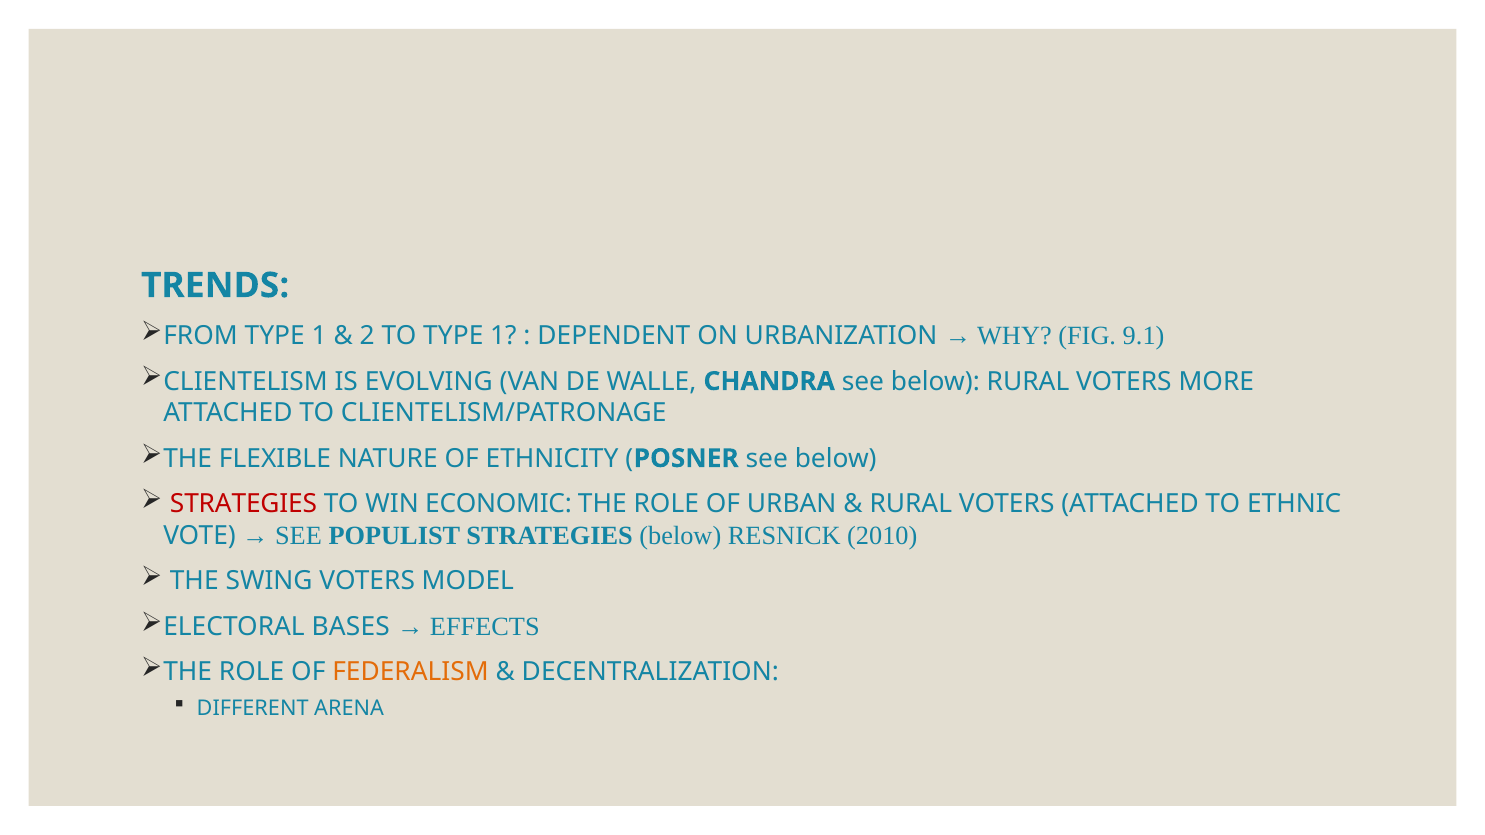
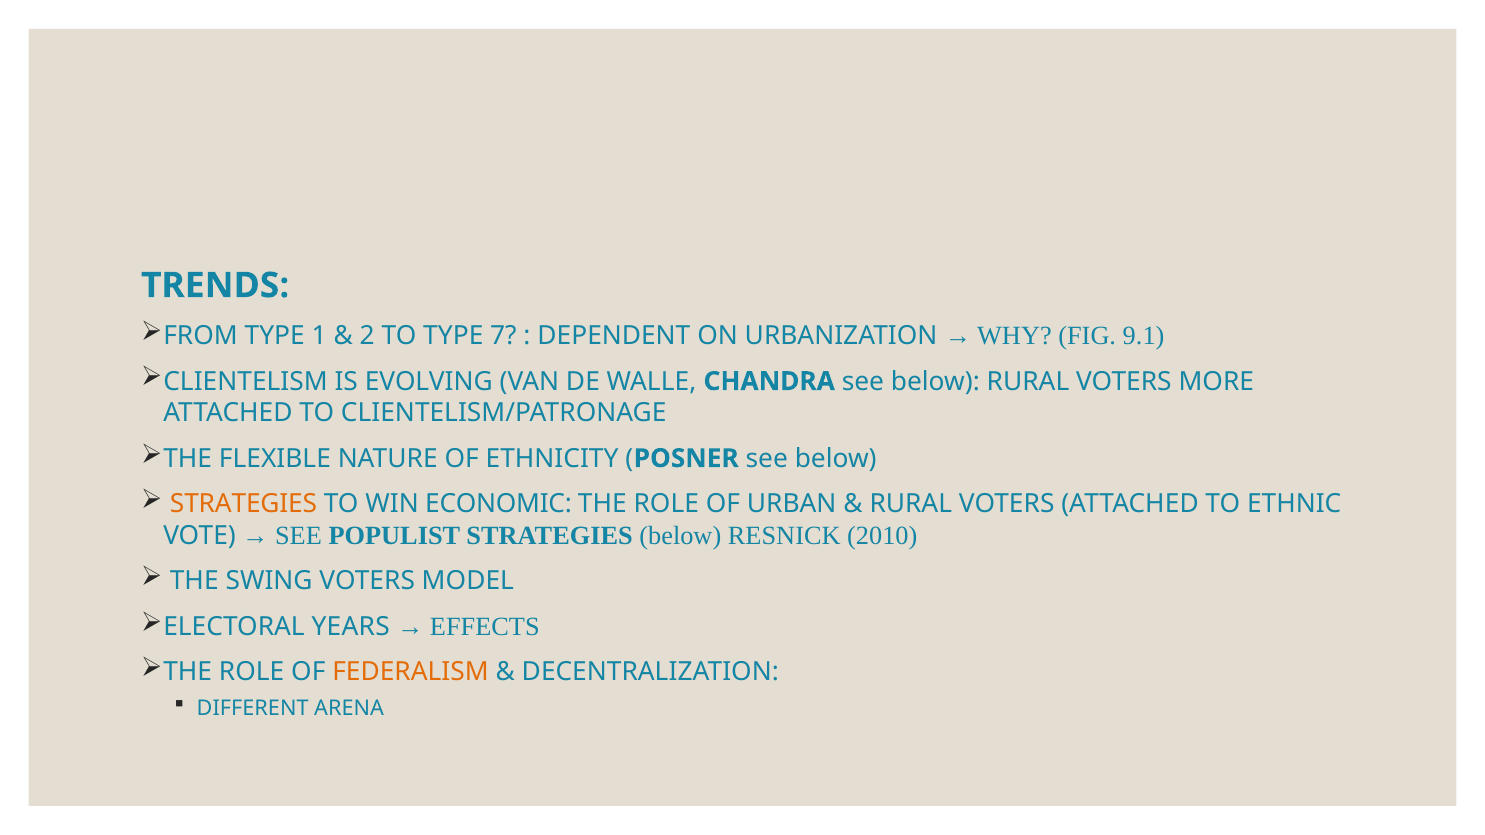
TO TYPE 1: 1 -> 7 (503, 336)
STRATEGIES colour: red -> orange (244, 504)
BASES: BASES -> YEARS (351, 627)
